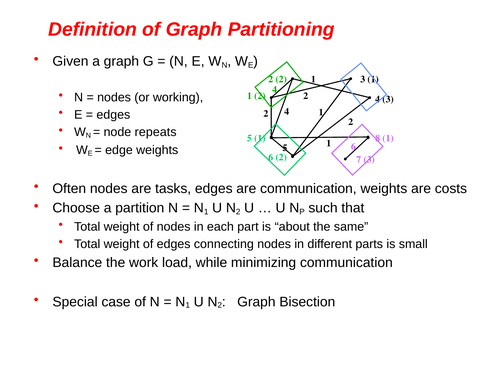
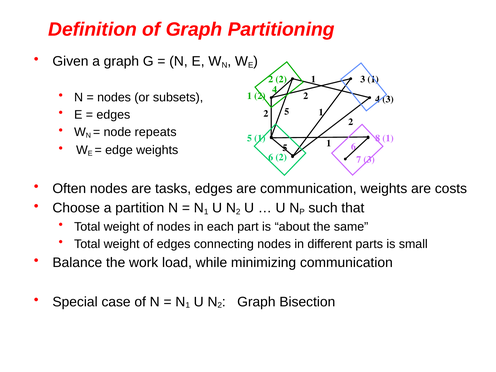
working: working -> subsets (178, 97)
2 4: 4 -> 5 (287, 112)
